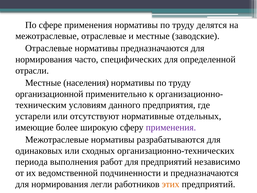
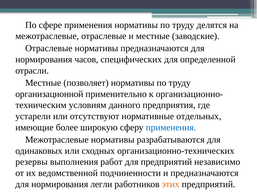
часто: часто -> часов (86, 59)
населения: населения -> позволяет (86, 83)
применения colour: purple -> blue (171, 127)
периода: периода -> резервы (32, 162)
